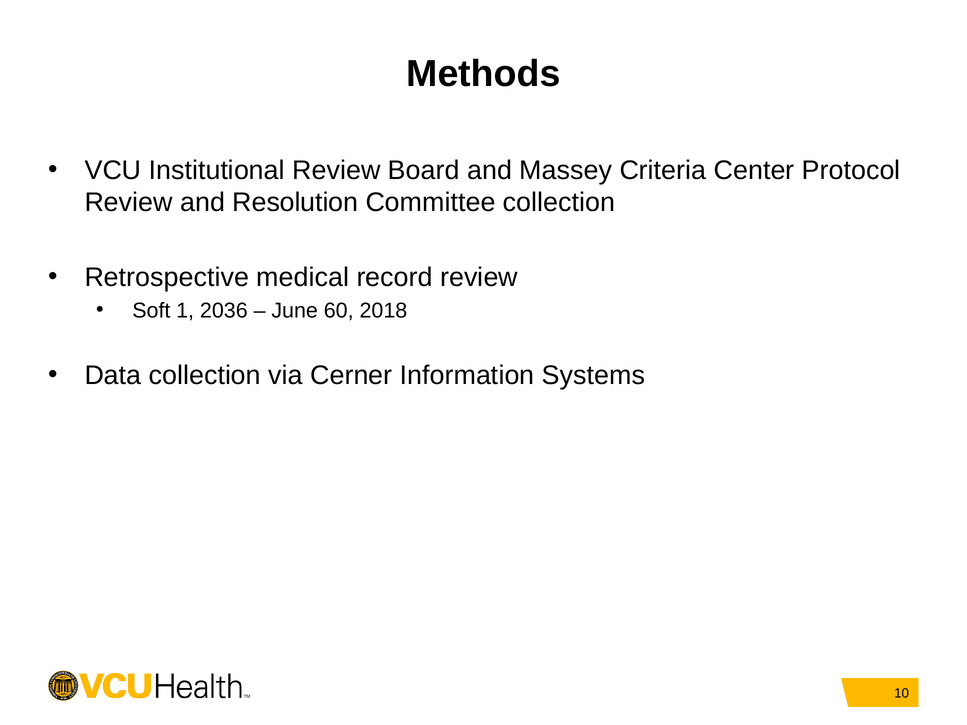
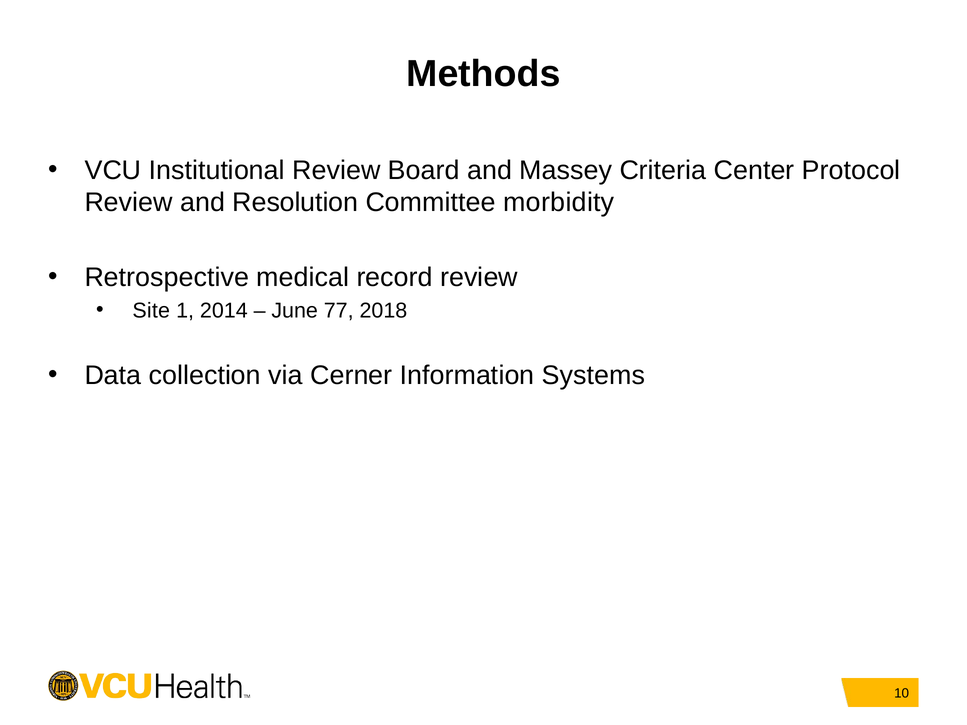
Committee collection: collection -> morbidity (559, 203)
Soft: Soft -> Site (151, 311)
2036: 2036 -> 2014 (224, 311)
60: 60 -> 77 (339, 311)
